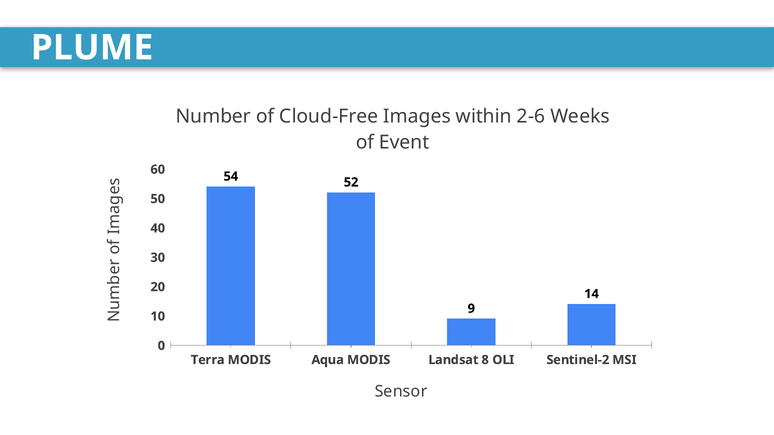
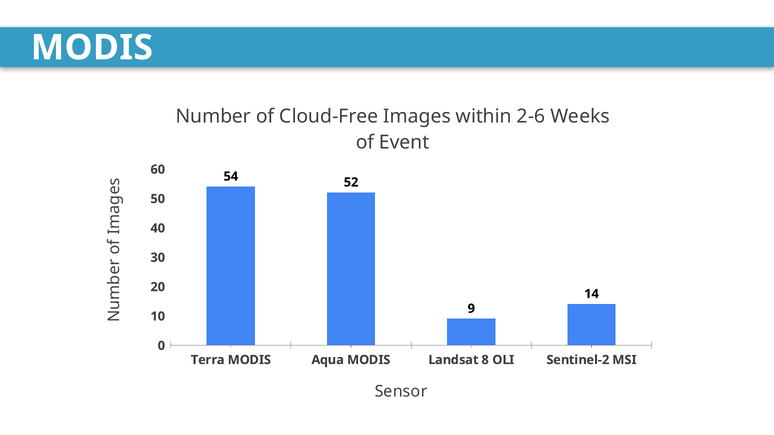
PLUME: PLUME -> MODIS (92, 48)
